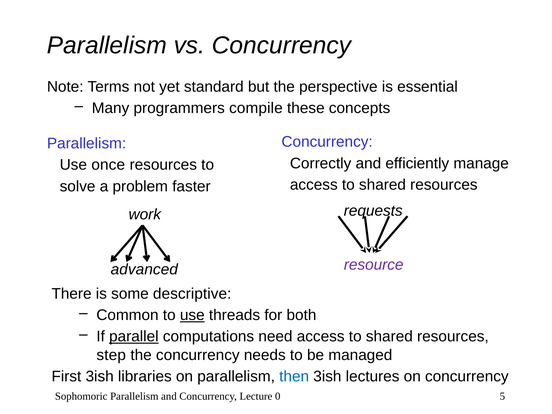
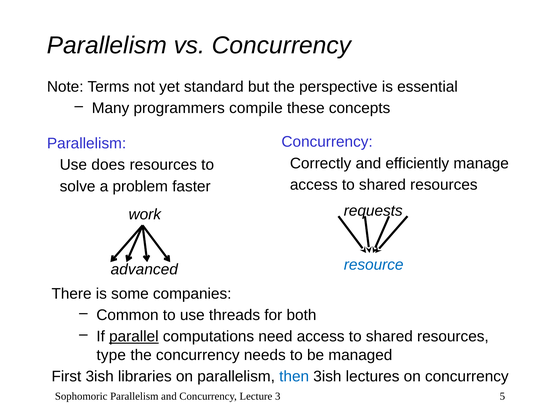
once: once -> does (108, 165)
resource colour: purple -> blue (374, 265)
descriptive: descriptive -> companies (192, 294)
use underline: present -> none (192, 315)
step: step -> type (111, 355)
0: 0 -> 3 (278, 396)
